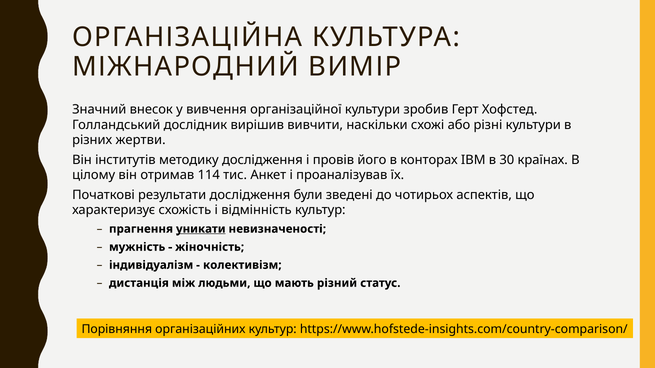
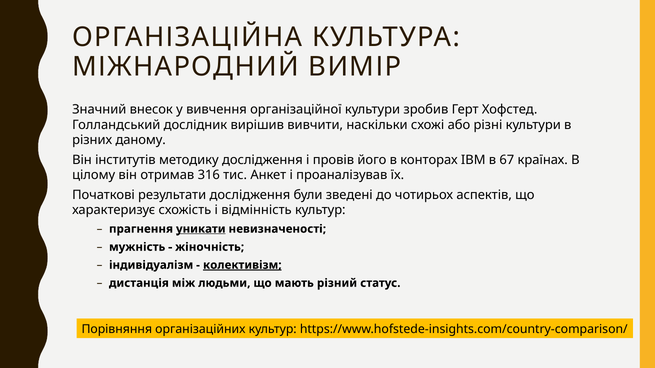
жертви: жертви -> даному (141, 140)
30: 30 -> 67 (507, 160)
114: 114 -> 316 (209, 175)
колективізм underline: none -> present (242, 265)
